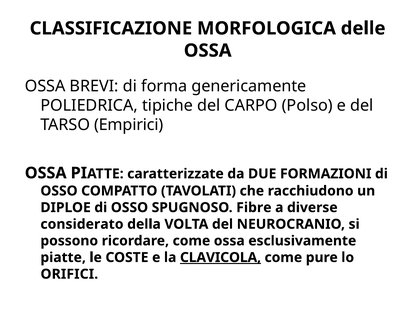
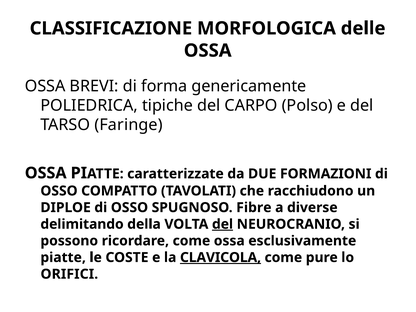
Empirici: Empirici -> Faringe (129, 125)
considerato: considerato -> delimitando (82, 224)
del underline: none -> present (223, 224)
